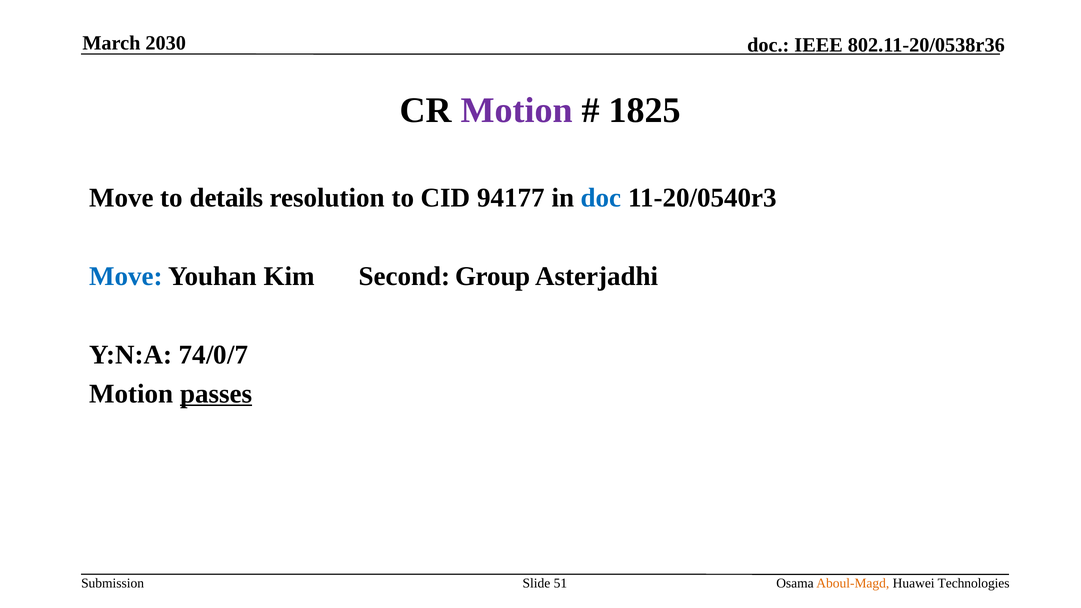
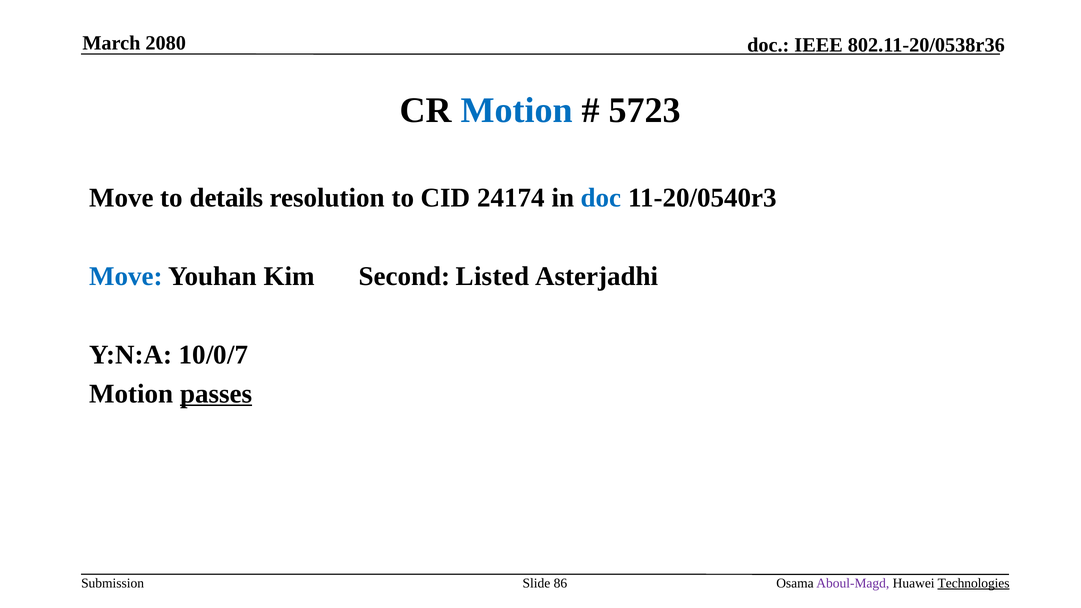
2030: 2030 -> 2080 (166, 43)
Motion colour: purple -> blue (517, 111)
1825: 1825 -> 5723 (645, 111)
94177: 94177 -> 24174 (511, 198)
Group: Group -> Listed (493, 276)
74/0/7: 74/0/7 -> 10/0/7 (213, 355)
51: 51 -> 86 (560, 583)
Aboul-Magd colour: orange -> purple (853, 583)
Technologies underline: none -> present (974, 583)
